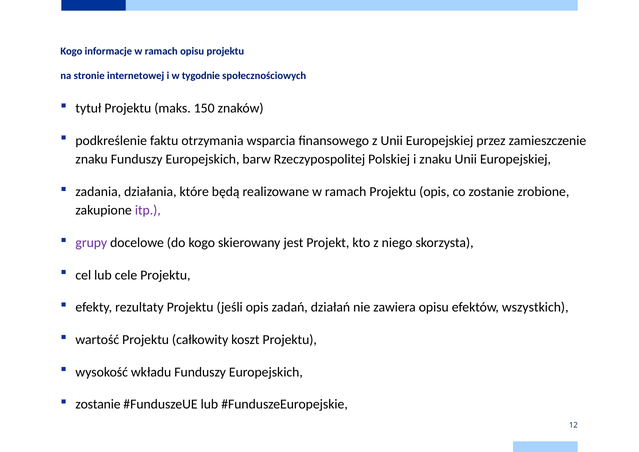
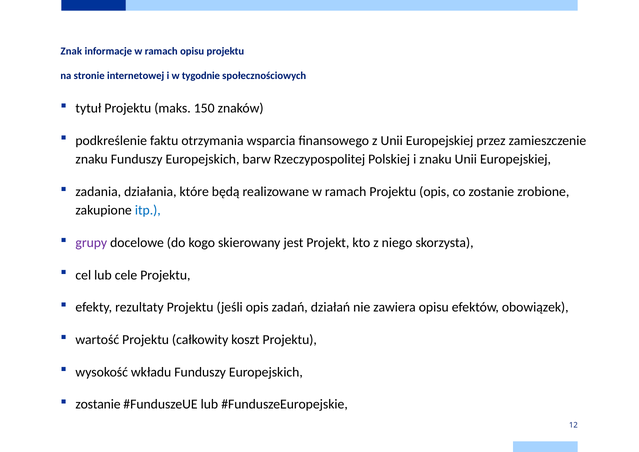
Kogo: Kogo -> Znak (71, 51)
itp colour: purple -> blue (148, 210)
wszystkich: wszystkich -> obowiązek (535, 307)
